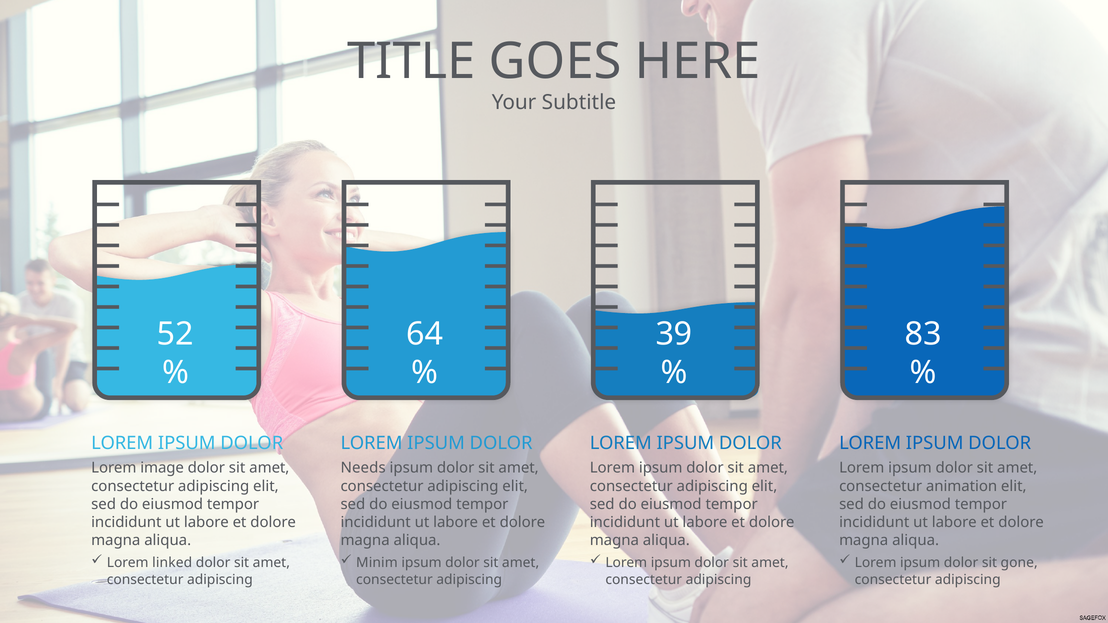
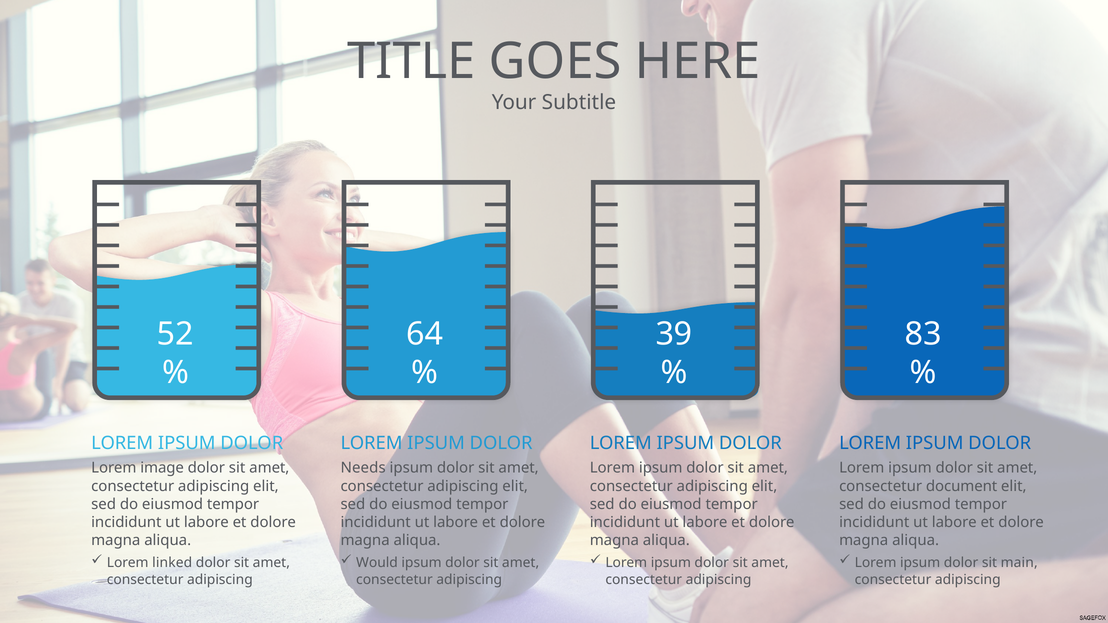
animation: animation -> document (962, 486)
Minim: Minim -> Would (377, 563)
gone: gone -> main (1019, 563)
